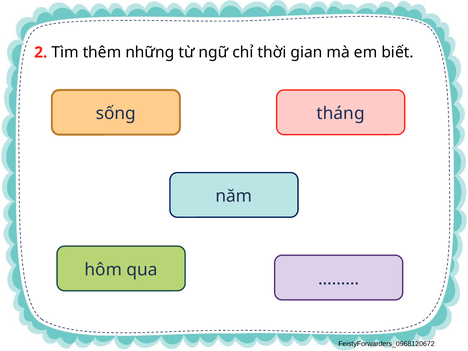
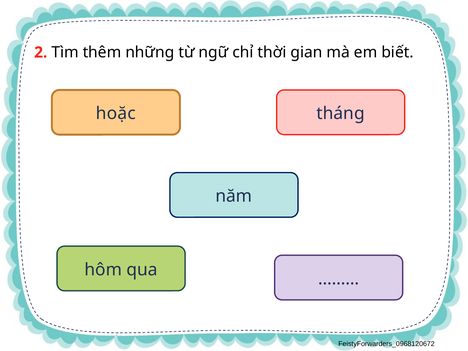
sống: sống -> hoặc (116, 113)
